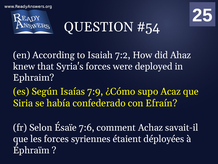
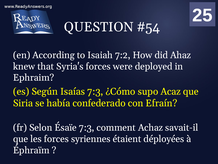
Isaías 7:9: 7:9 -> 7:3 (95, 91)
Ésaïe 7:6: 7:6 -> 7:3 (87, 127)
